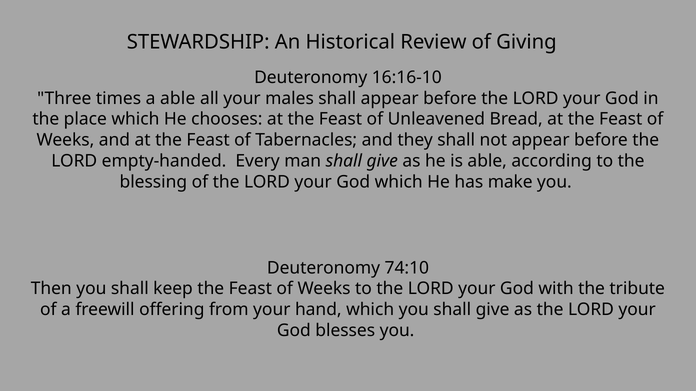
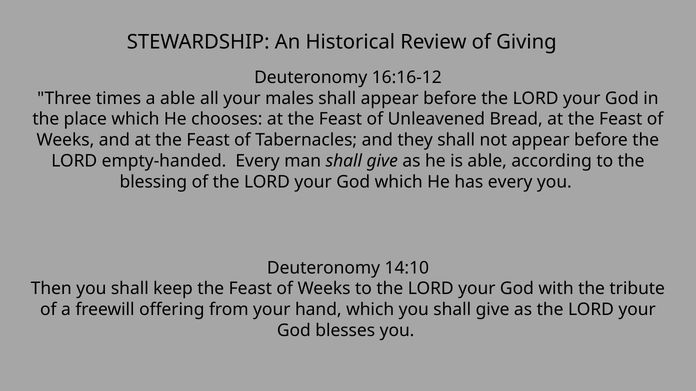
16:16-10: 16:16-10 -> 16:16-12 (407, 78)
has make: make -> every (510, 182)
74:10: 74:10 -> 14:10 (407, 268)
